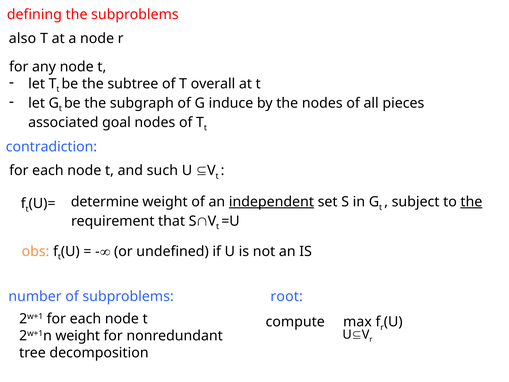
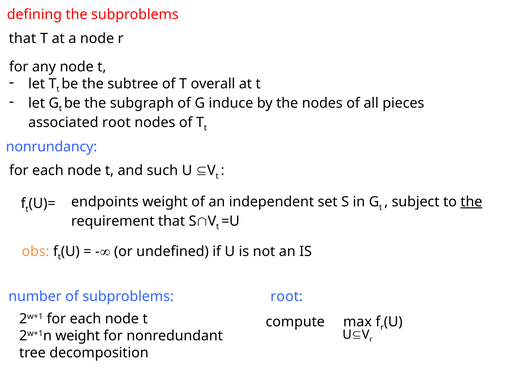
also: also -> that (22, 39)
associated goal: goal -> root (116, 122)
contradiction: contradiction -> nonrundancy (51, 147)
determine: determine -> endpoints (105, 202)
independent underline: present -> none (271, 202)
